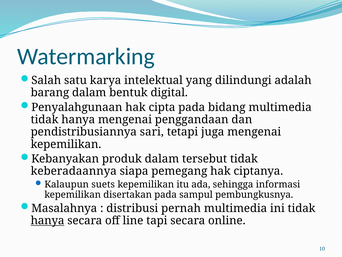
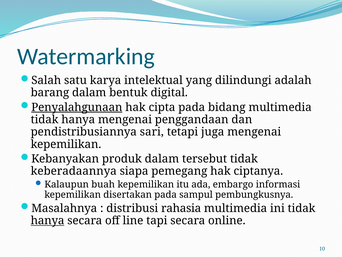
Penyalahgunaan underline: none -> present (77, 107)
suets: suets -> buah (103, 184)
sehingga: sehingga -> embargo (233, 184)
pernah: pernah -> rahasia (181, 208)
